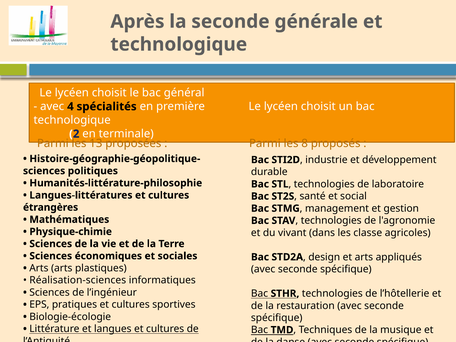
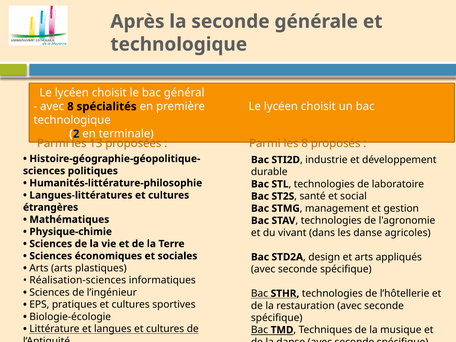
avec 4: 4 -> 8 (70, 107)
les classe: classe -> danse (368, 233)
